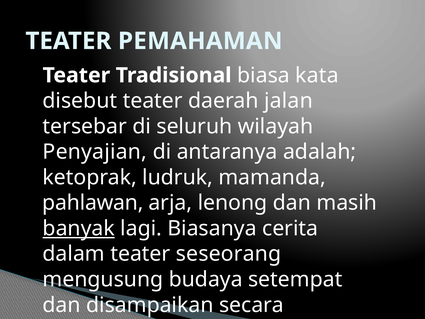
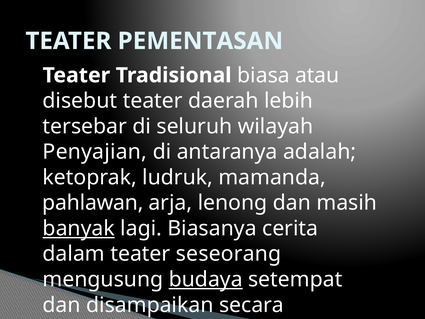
PEMAHAMAN: PEMAHAMAN -> PEMENTASAN (200, 41)
kata: kata -> atau (317, 75)
jalan: jalan -> lebih (289, 101)
budaya underline: none -> present (206, 279)
